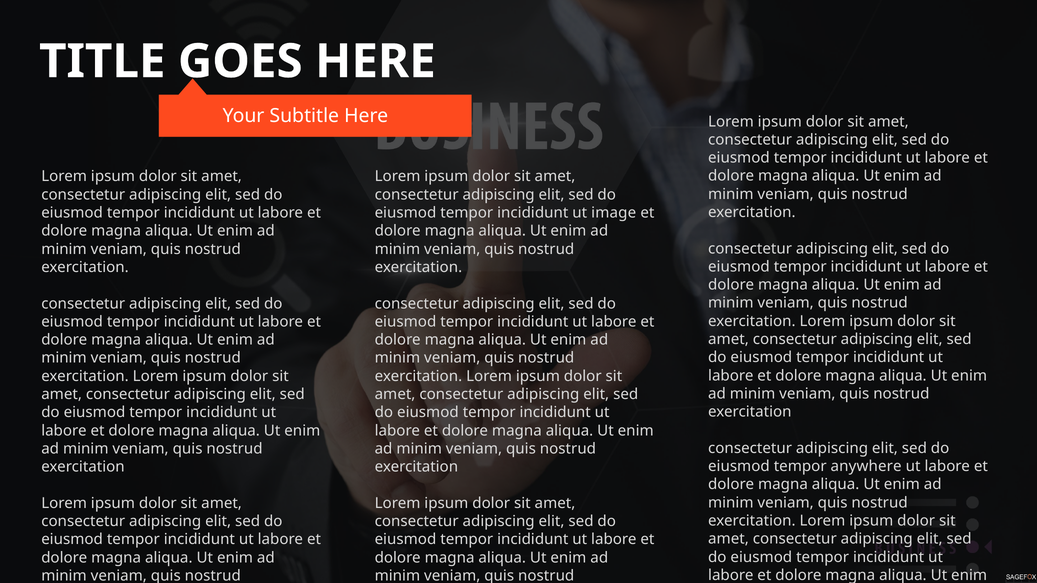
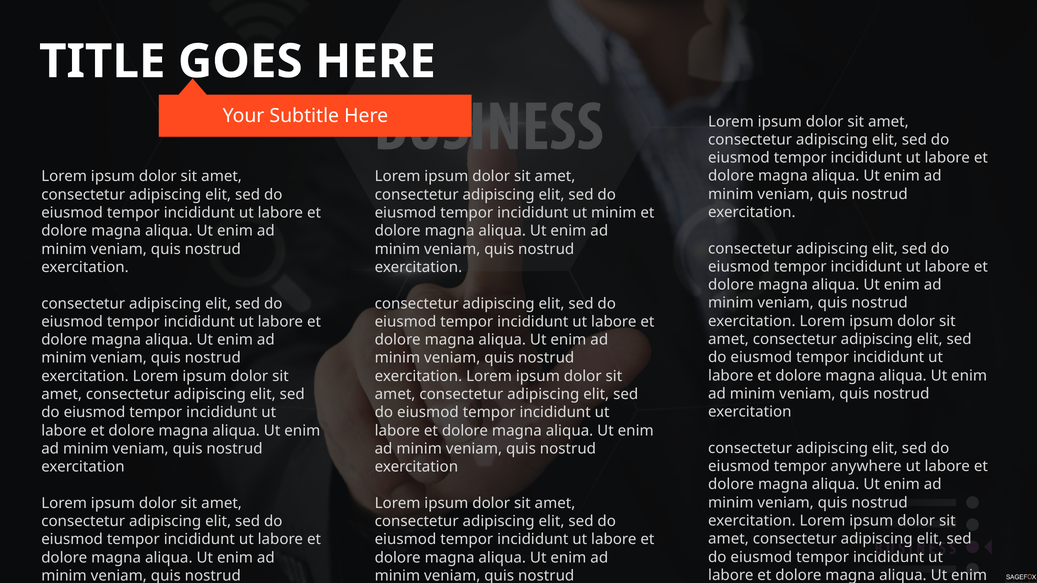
ut image: image -> minim (614, 213)
